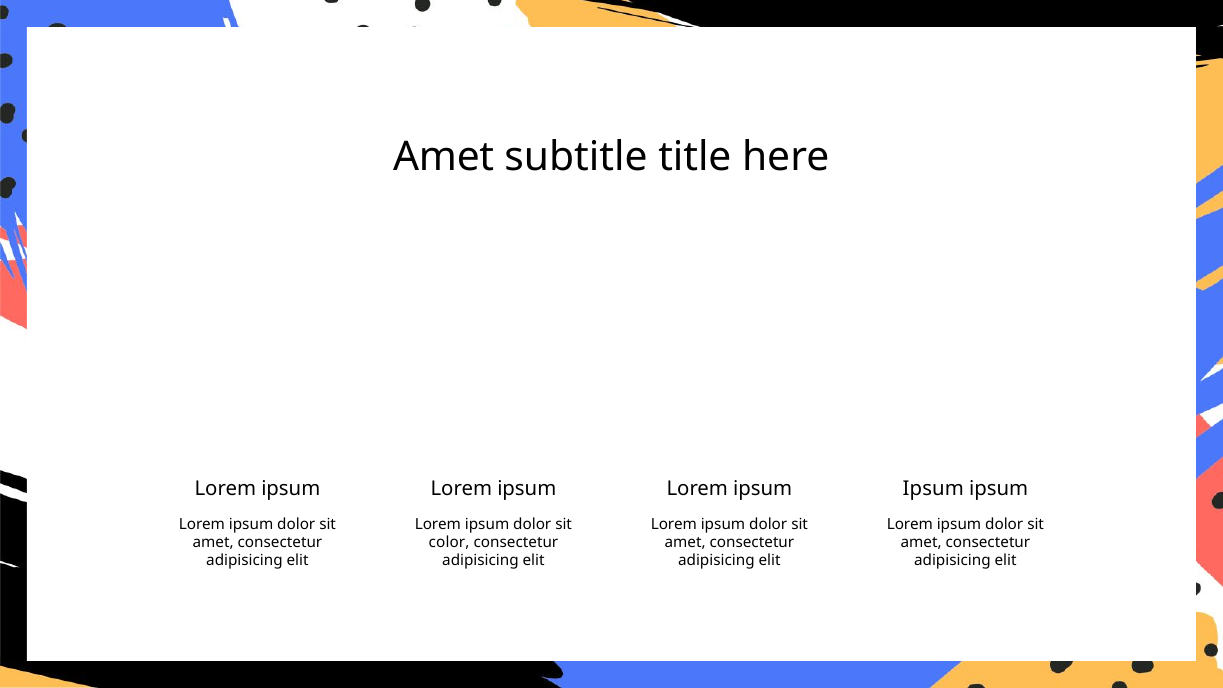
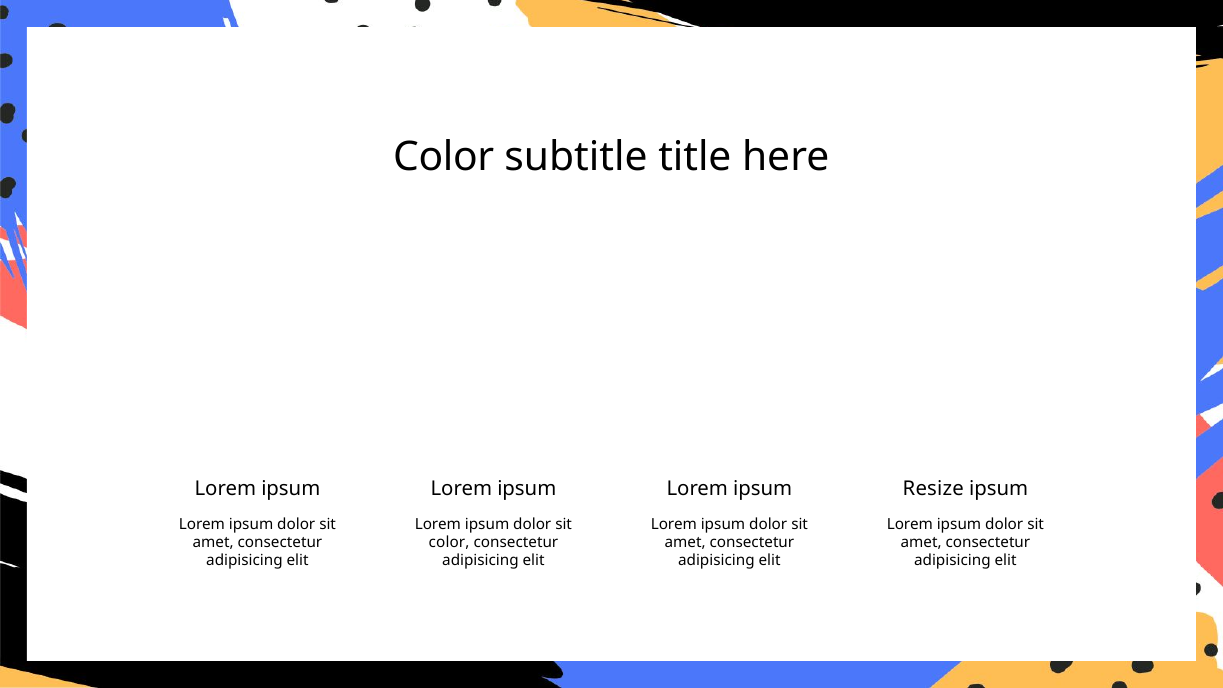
Amet: Amet -> Color (444, 157)
Ipsum: Ipsum -> Resize (933, 489)
